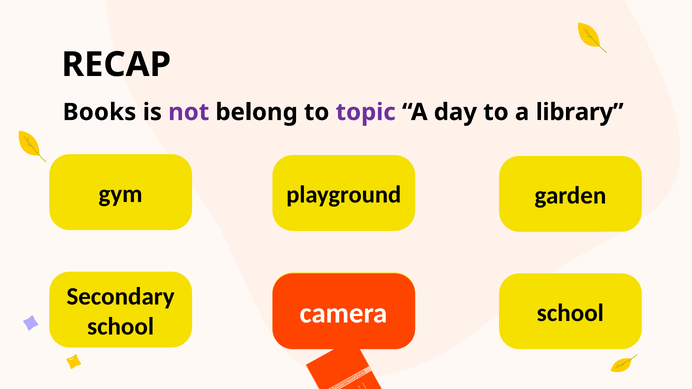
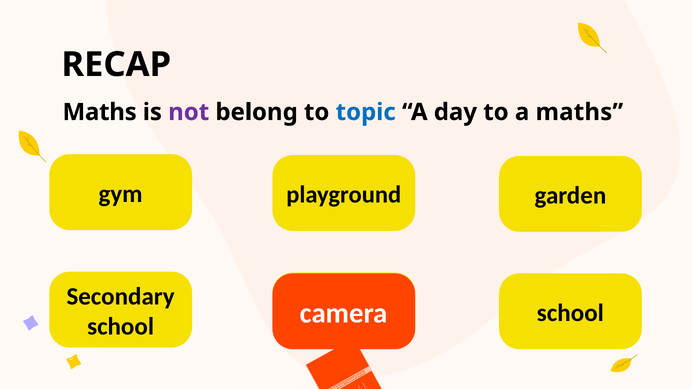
Books: Books -> Maths (100, 112)
topic colour: purple -> blue (366, 112)
a library: library -> maths (579, 112)
